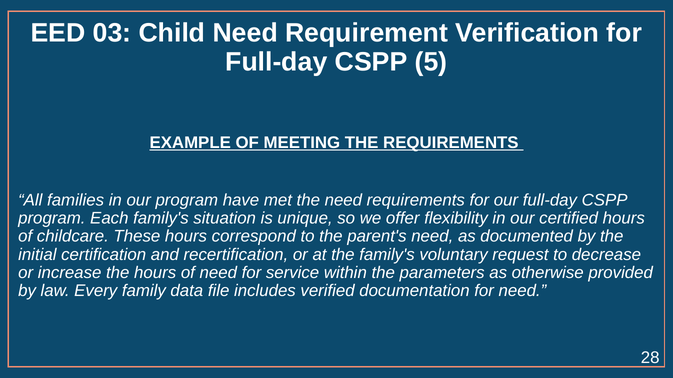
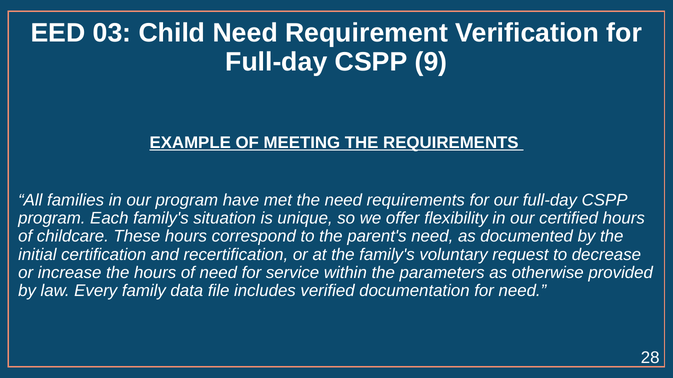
5: 5 -> 9 (431, 62)
